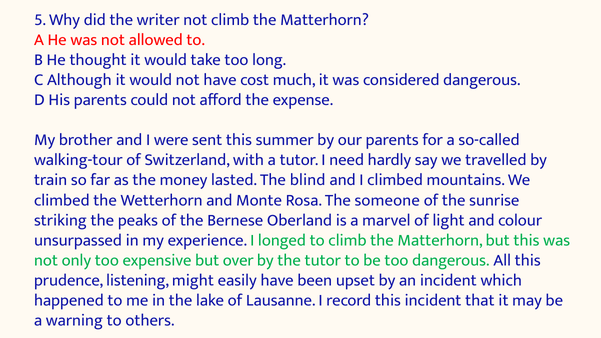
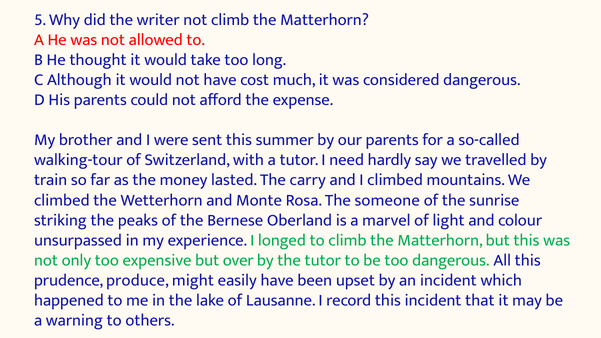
blind: blind -> carry (308, 180)
listening: listening -> produce (137, 280)
